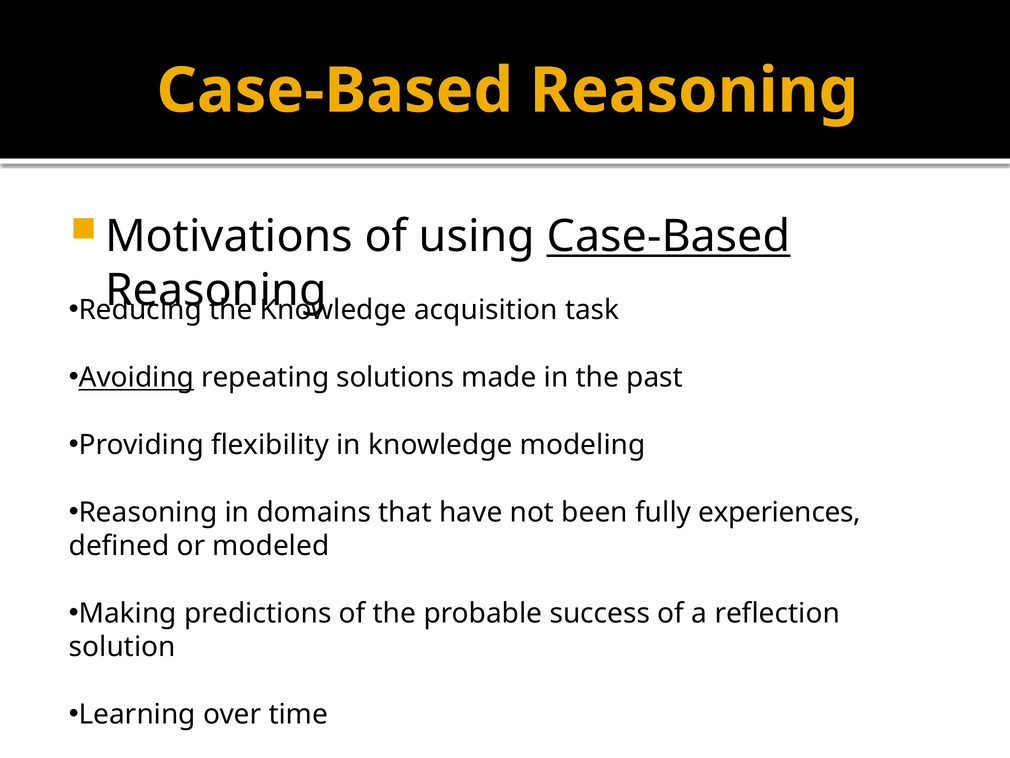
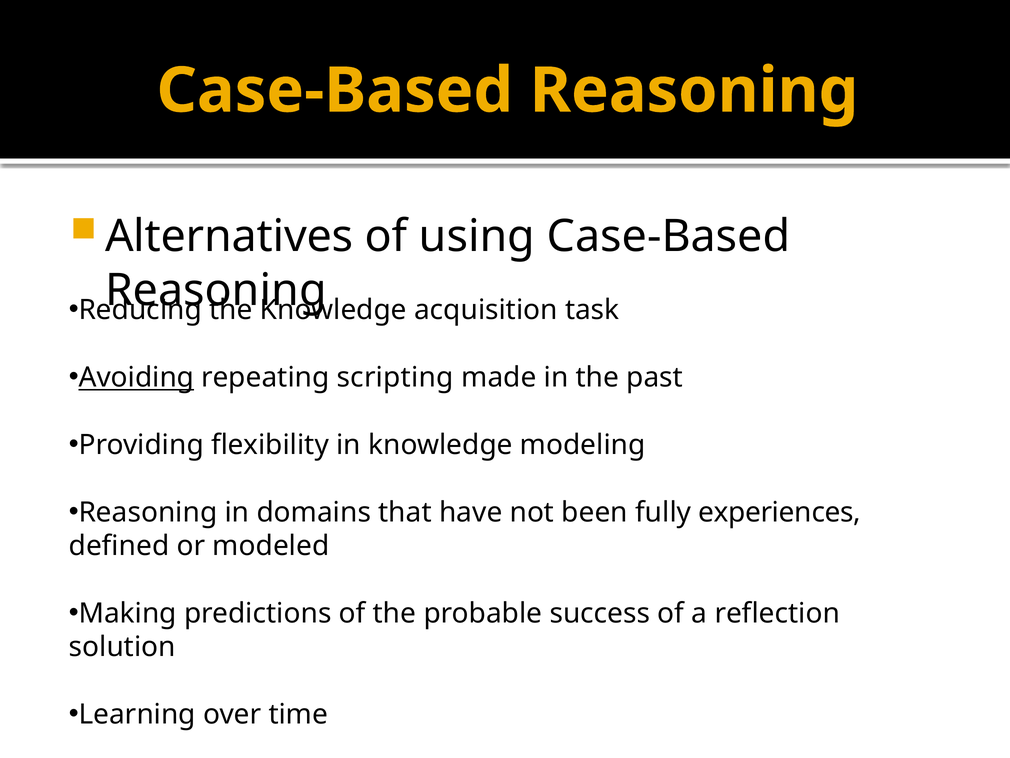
Motivations: Motivations -> Alternatives (229, 236)
Case-Based underline: present -> none (669, 236)
solutions: solutions -> scripting (395, 377)
